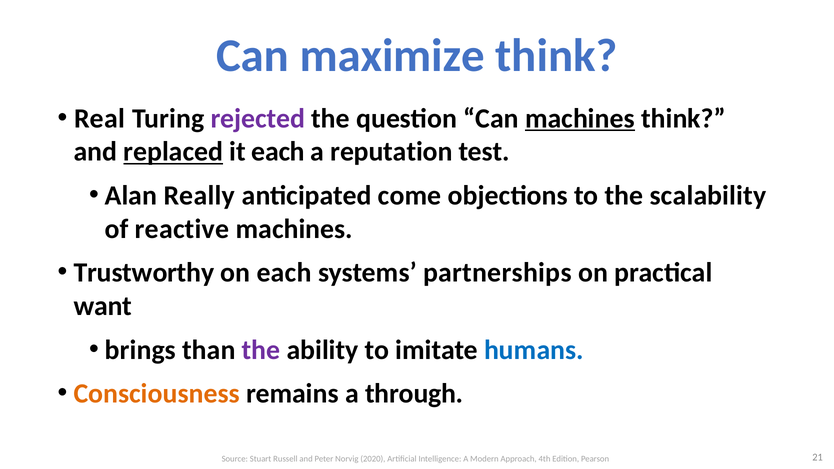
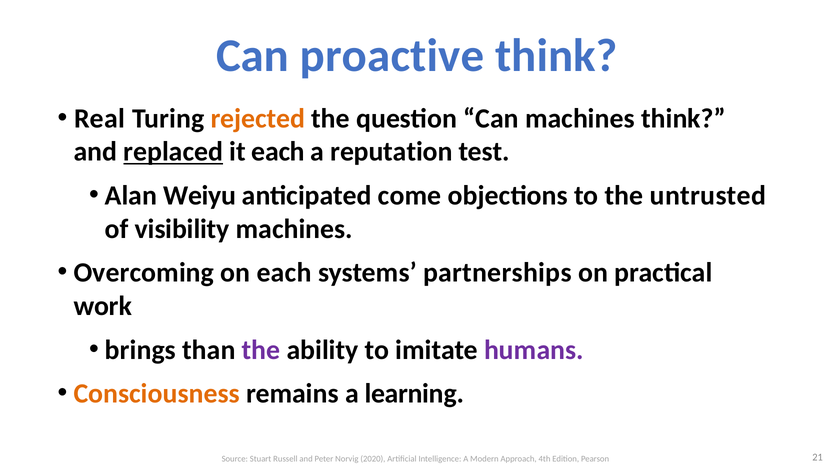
maximize: maximize -> proactive (392, 56)
rejected colour: purple -> orange (258, 118)
machines underline: present -> none (580, 118)
Really: Really -> Weiyu (200, 196)
scalability: scalability -> untrusted (708, 196)
reactive: reactive -> visibility (182, 229)
Trustworthy: Trustworthy -> Overcoming (144, 273)
want: want -> work (103, 306)
humans colour: blue -> purple (534, 350)
through: through -> learning (414, 394)
